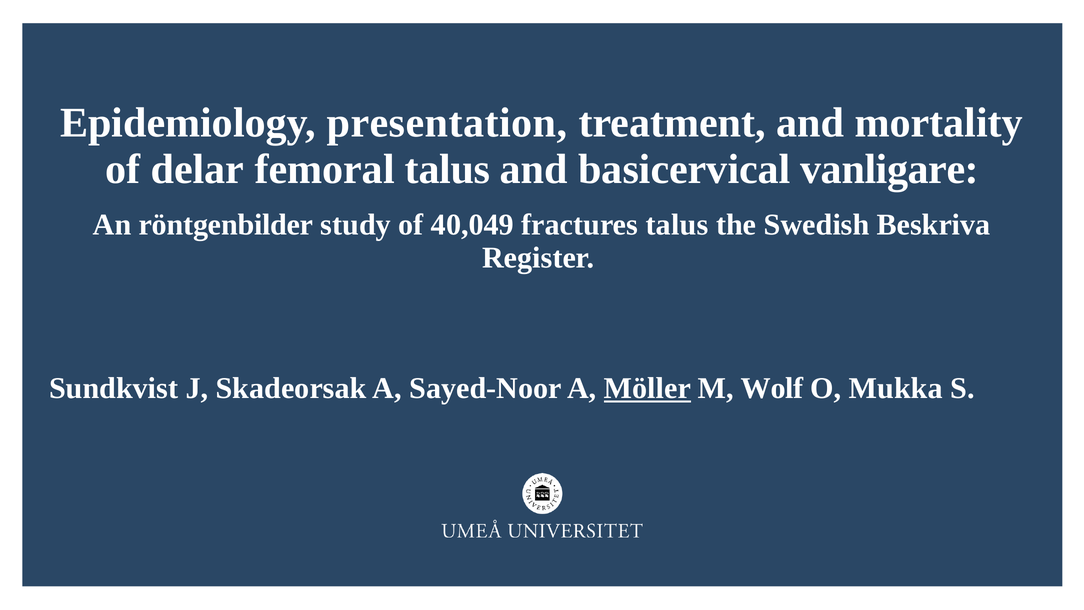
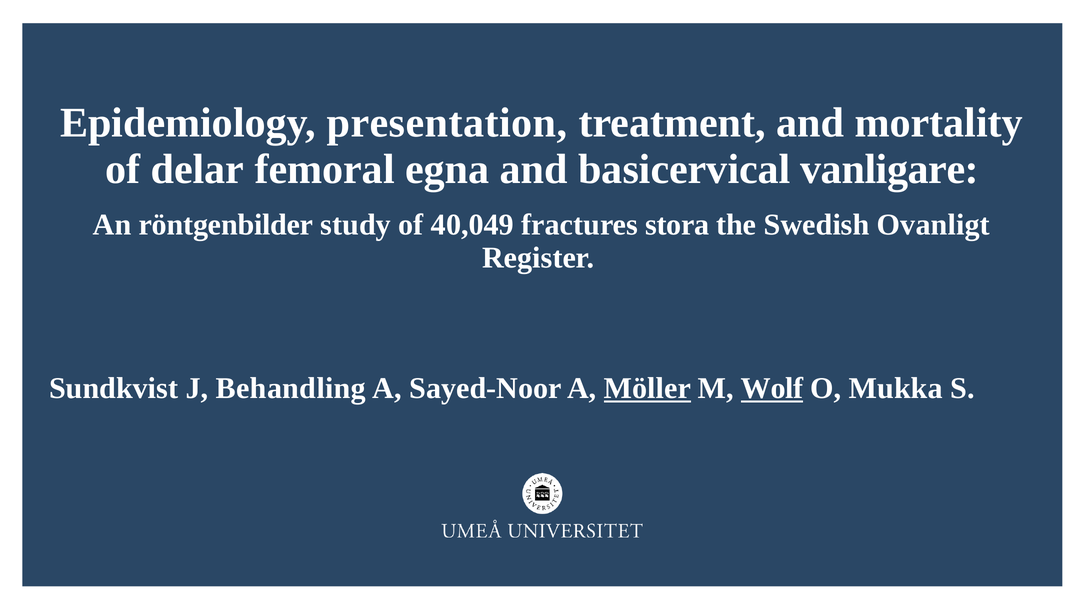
femoral talus: talus -> egna (447, 170)
fractures talus: talus -> stora (677, 225)
Beskriva: Beskriva -> Ovanligt (933, 225)
Skadeorsak: Skadeorsak -> Behandling (291, 388)
Wolf underline: none -> present (772, 388)
